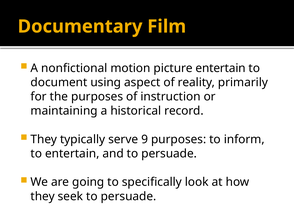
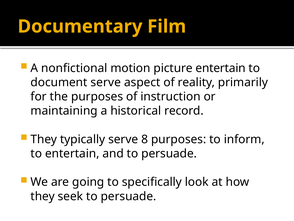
document using: using -> serve (106, 82)
9: 9 -> 8 (145, 139)
